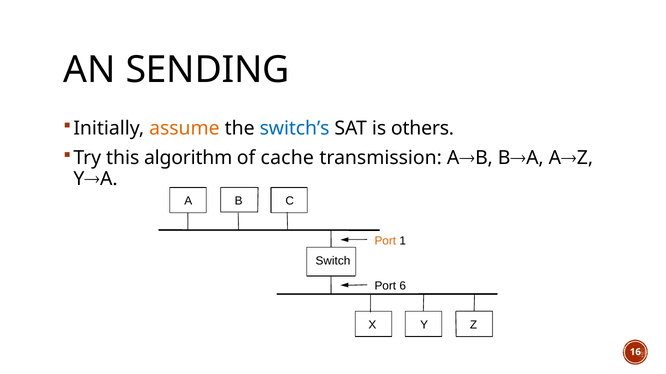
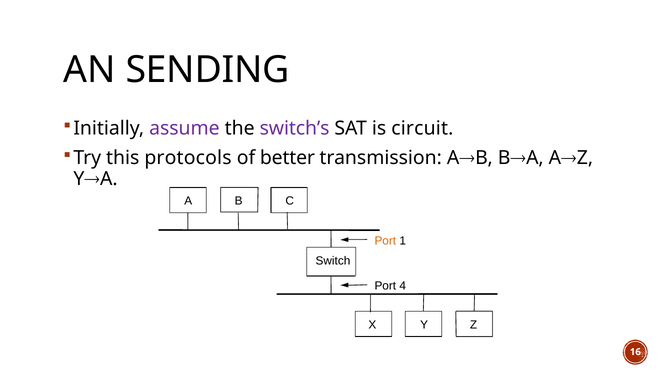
assume colour: orange -> purple (184, 129)
switch’s colour: blue -> purple (295, 129)
others: others -> circuit (422, 129)
algorithm: algorithm -> protocols (188, 158)
cache: cache -> better (287, 158)
6: 6 -> 4 (403, 287)
